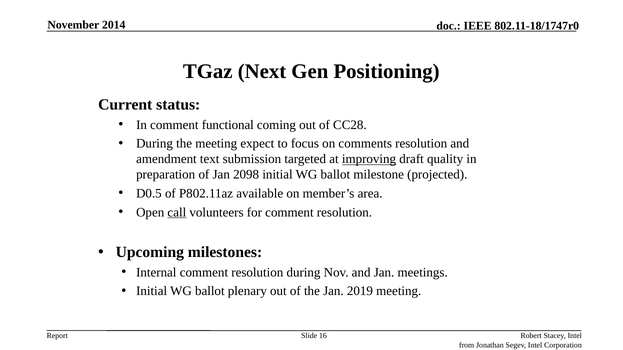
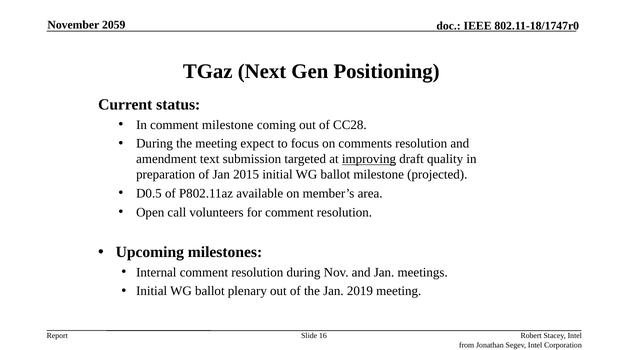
2014: 2014 -> 2059 (114, 25)
comment functional: functional -> milestone (228, 125)
2098: 2098 -> 2015 (246, 175)
call underline: present -> none (177, 213)
